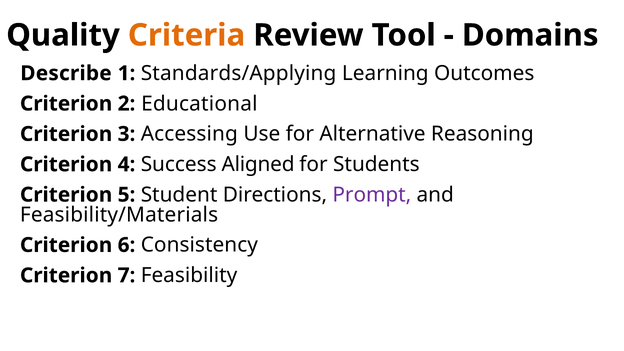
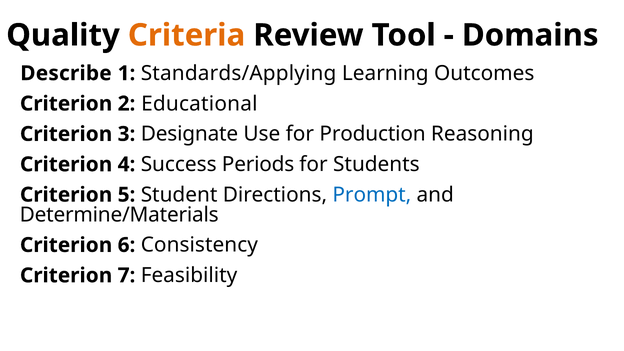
Accessing: Accessing -> Designate (189, 134)
Alternative: Alternative -> Production (373, 134)
Aligned: Aligned -> Periods (258, 164)
Prompt colour: purple -> blue (372, 195)
Feasibility/Materials: Feasibility/Materials -> Determine/Materials (119, 215)
